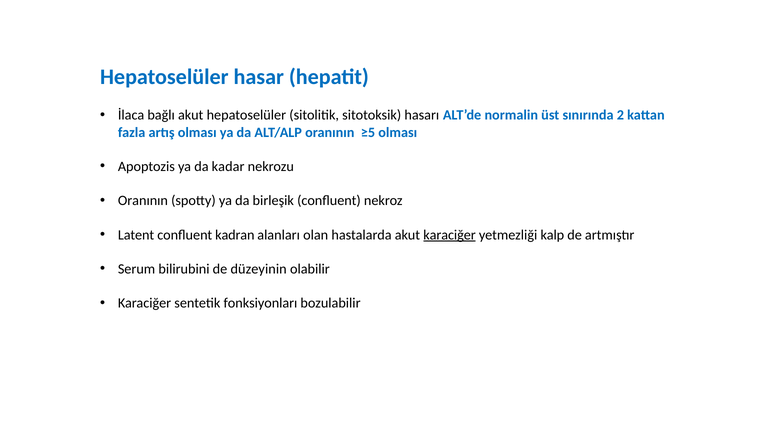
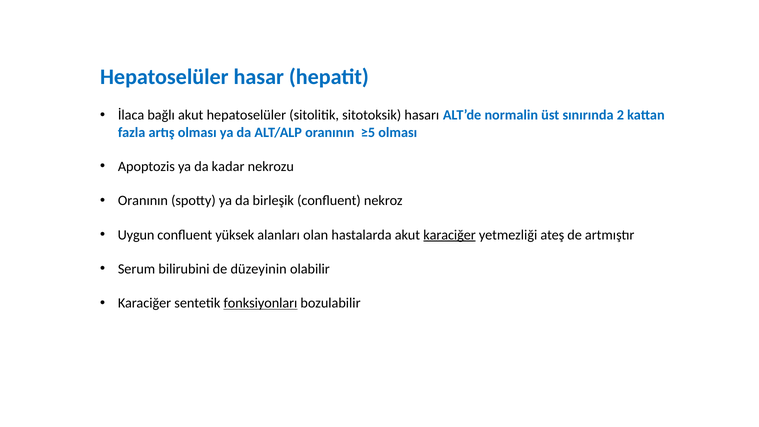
Latent: Latent -> Uygun (136, 235)
kadran: kadran -> yüksek (235, 235)
kalp: kalp -> ateş (552, 235)
fonksiyonları underline: none -> present (260, 303)
